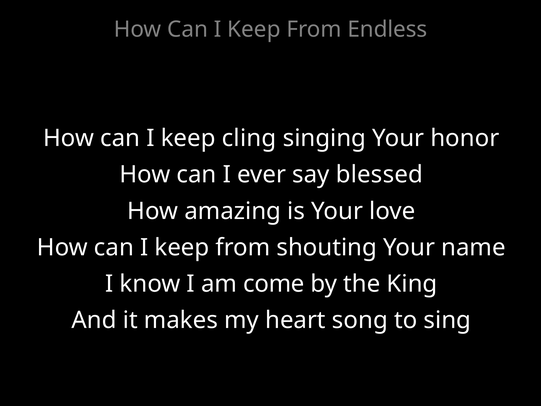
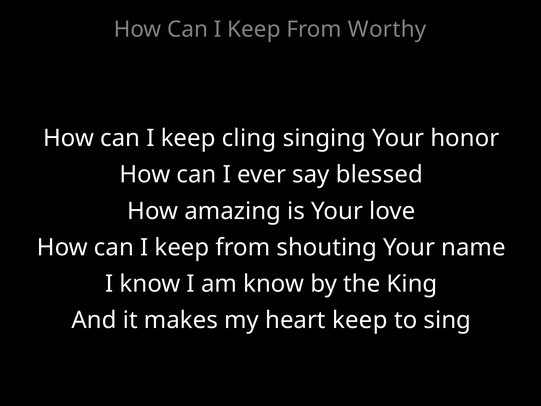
Endless: Endless -> Worthy (387, 30)
am come: come -> know (274, 284)
heart song: song -> keep (360, 320)
